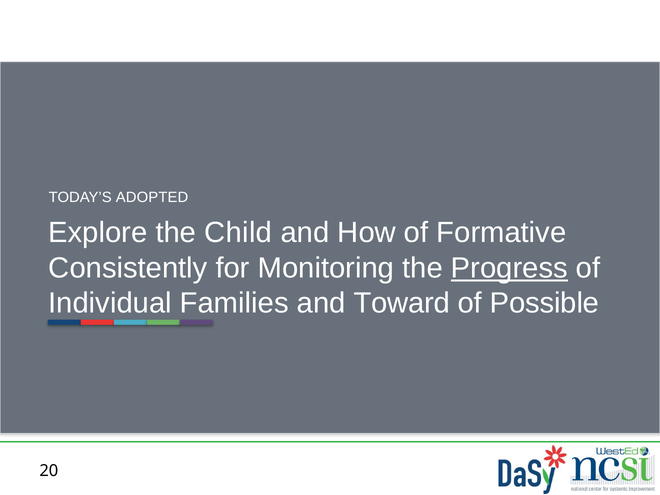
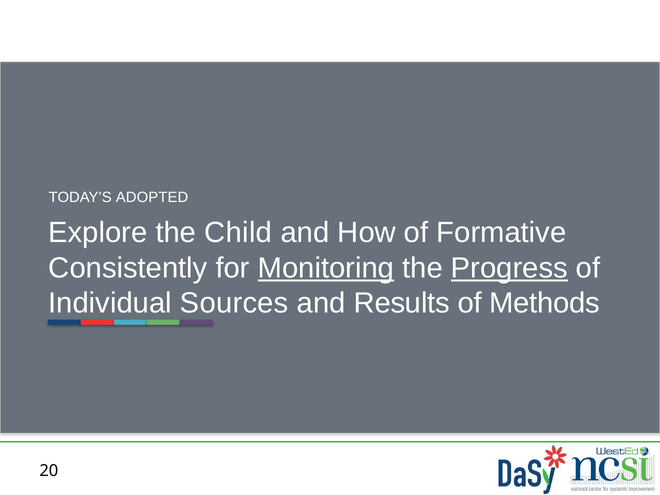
Monitoring underline: none -> present (326, 268)
Families: Families -> Sources (234, 303)
Toward: Toward -> Results (402, 303)
Possible: Possible -> Methods (545, 303)
